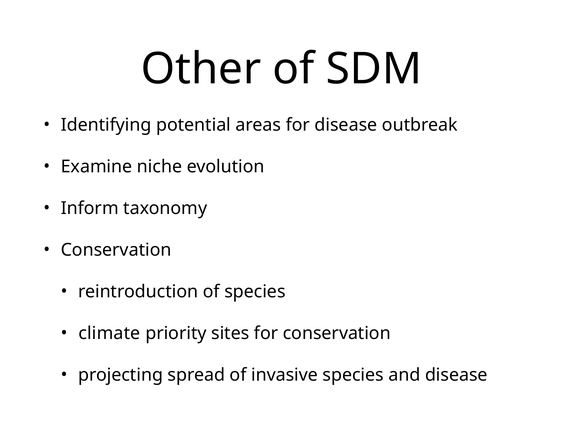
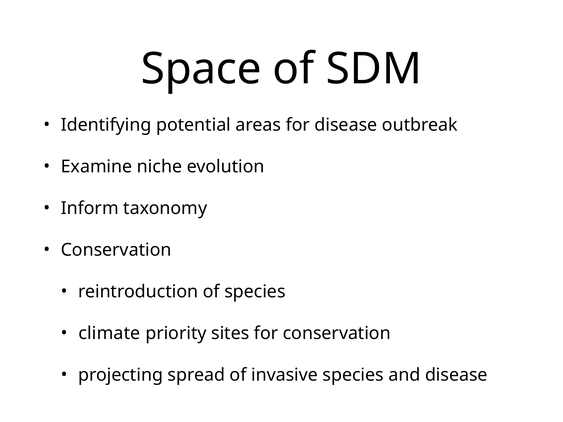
Other: Other -> Space (201, 69)
